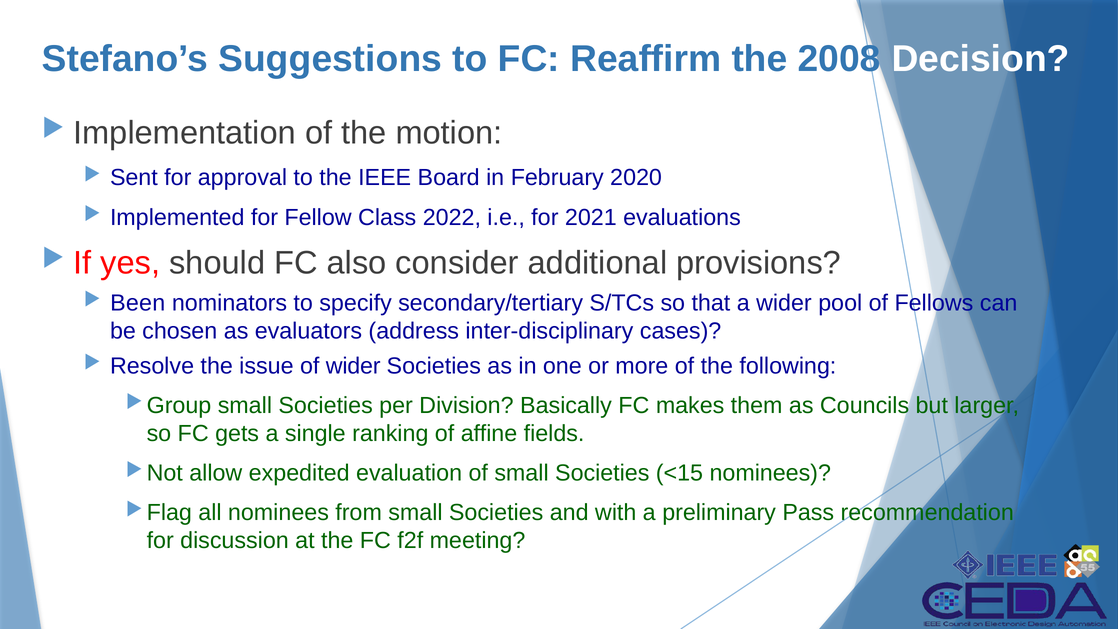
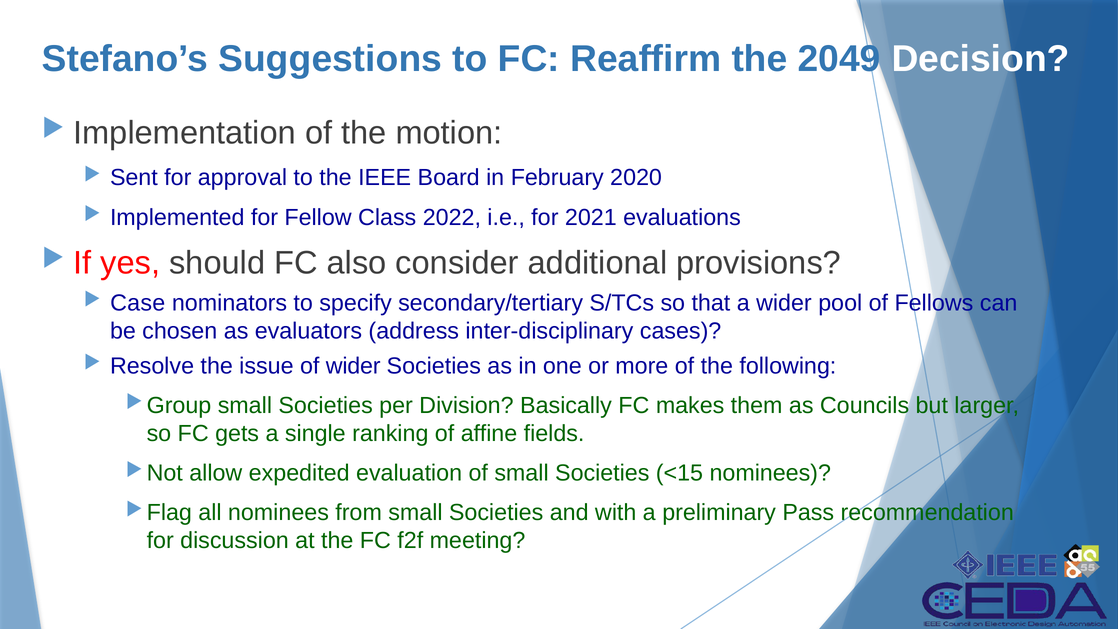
2008: 2008 -> 2049 (839, 59)
Been: Been -> Case (138, 303)
